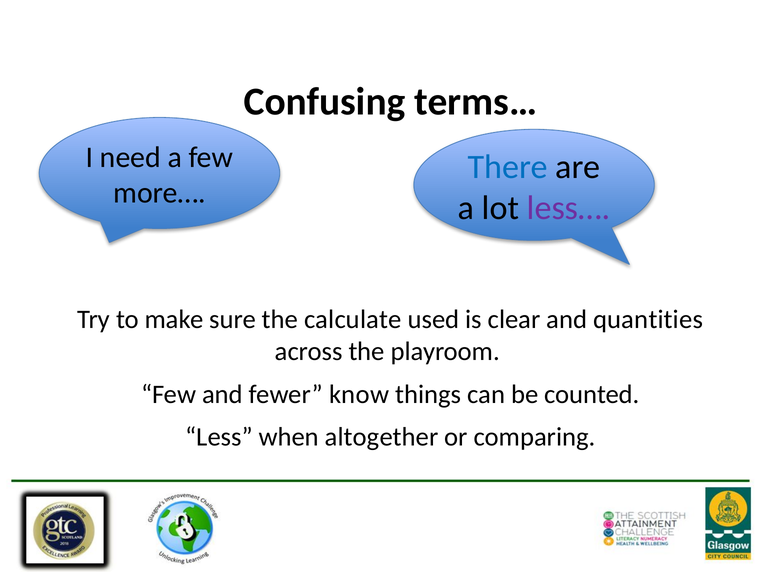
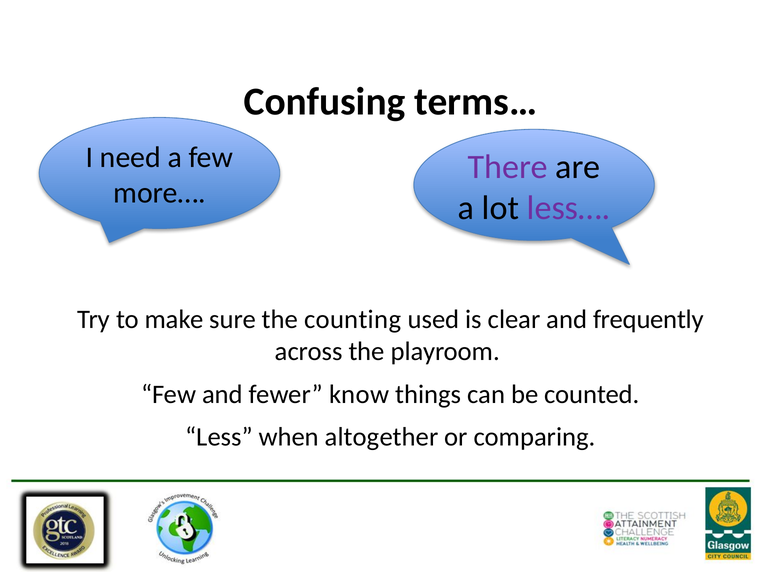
There colour: blue -> purple (508, 167)
calculate: calculate -> counting (353, 320)
quantities: quantities -> frequently (648, 320)
